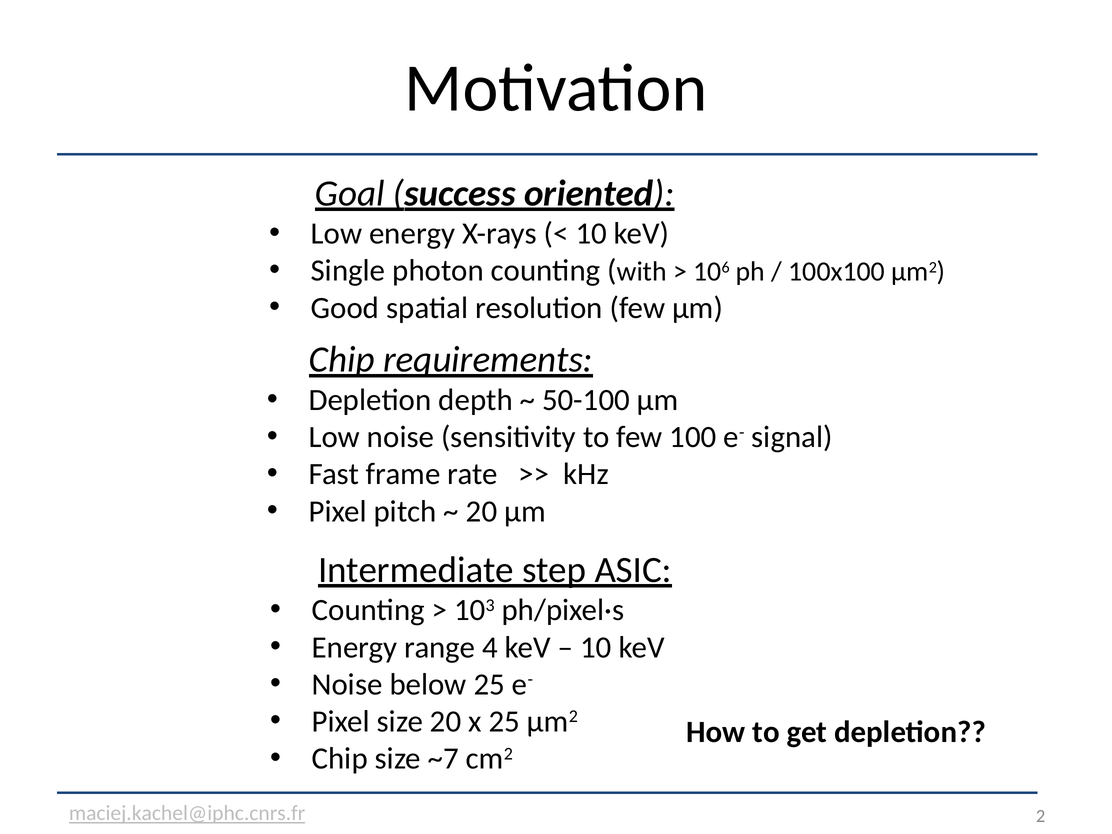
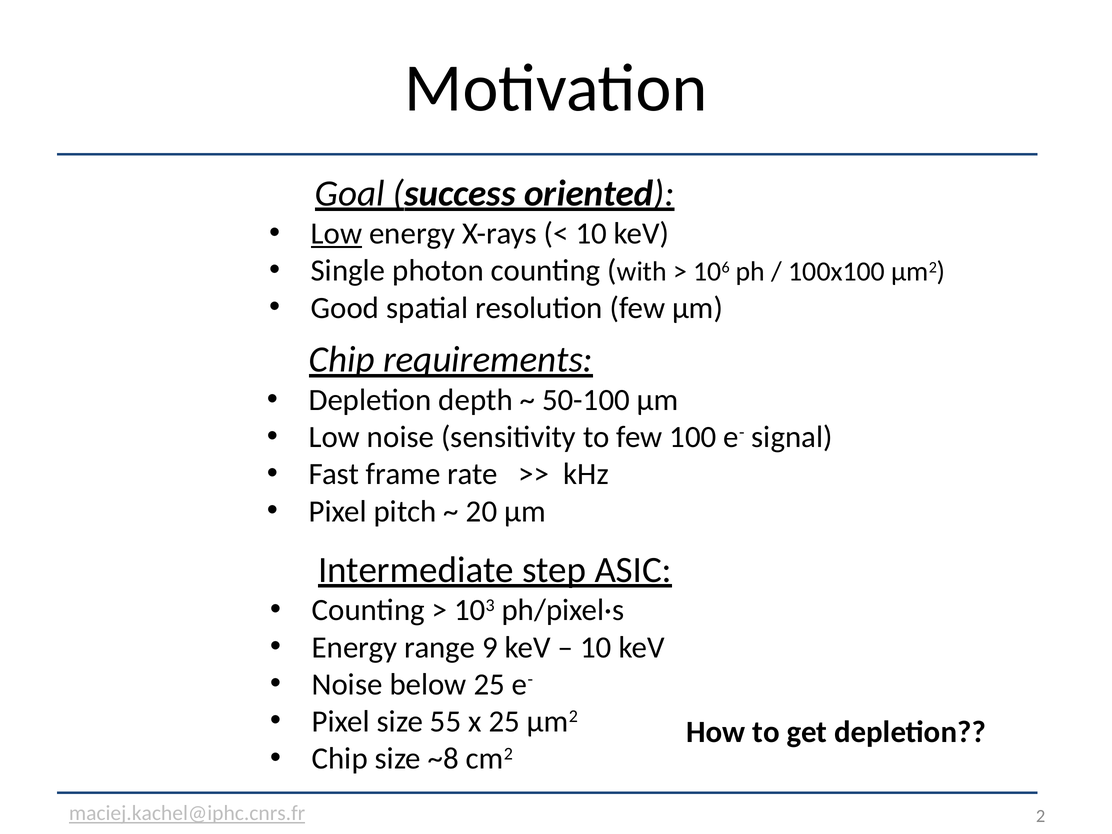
Low underline: none -> present (337, 234)
4: 4 -> 9 (490, 647)
size 20: 20 -> 55 (446, 721)
~7: ~7 -> ~8 (443, 759)
